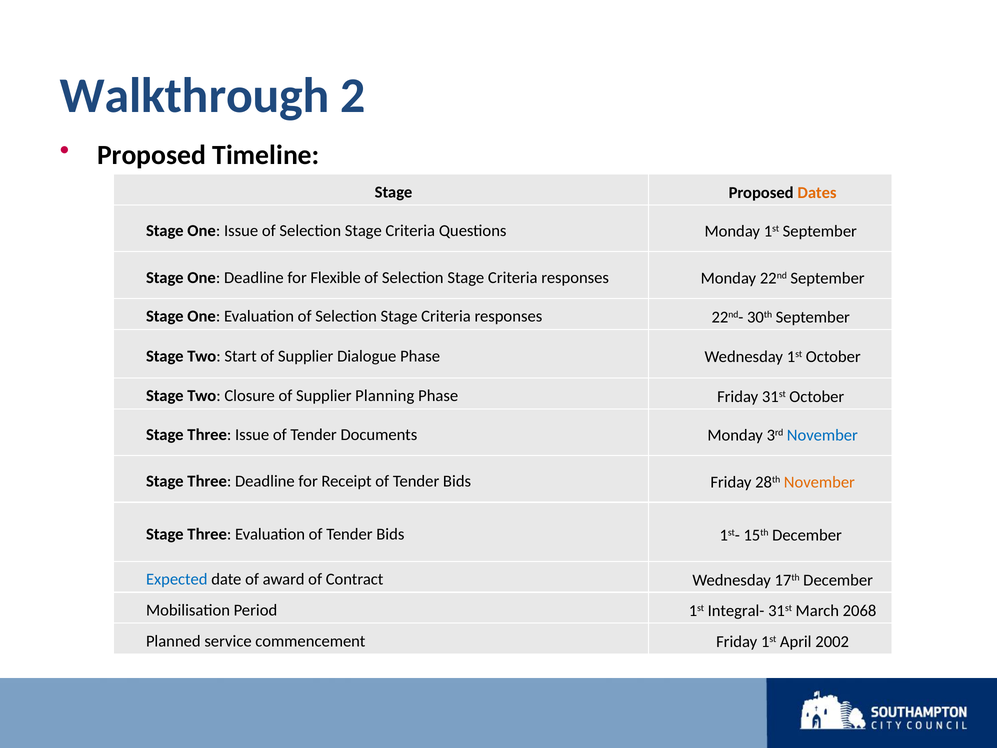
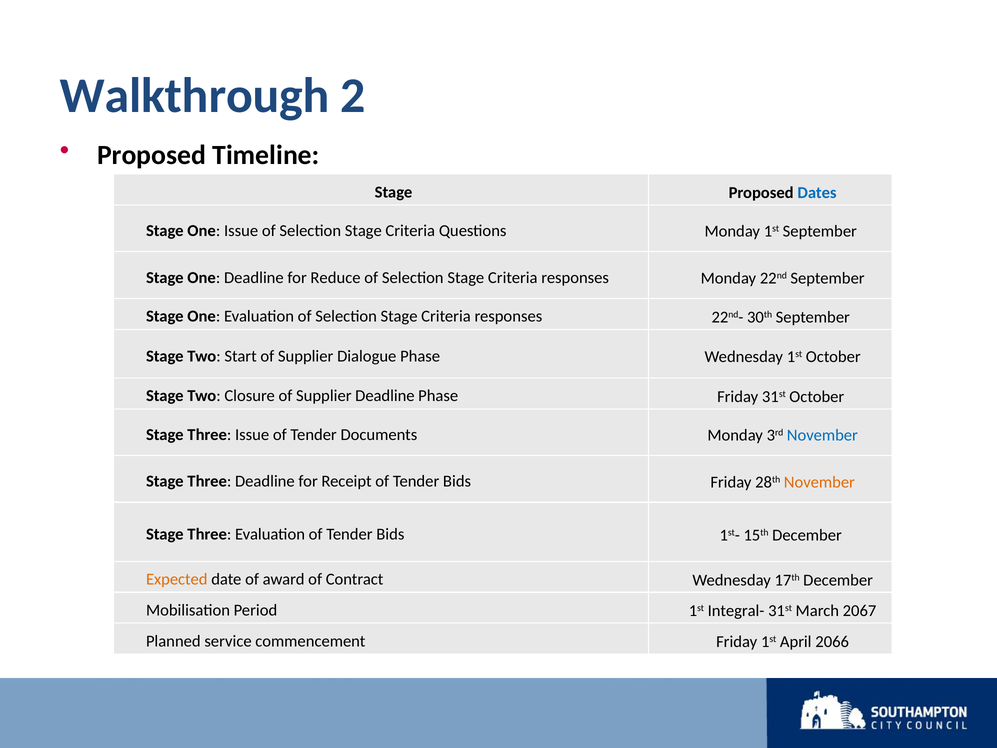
Dates colour: orange -> blue (817, 193)
Flexible: Flexible -> Reduce (336, 277)
Supplier Planning: Planning -> Deadline (385, 396)
Expected colour: blue -> orange (177, 579)
2068: 2068 -> 2067 (860, 611)
2002: 2002 -> 2066 (832, 642)
